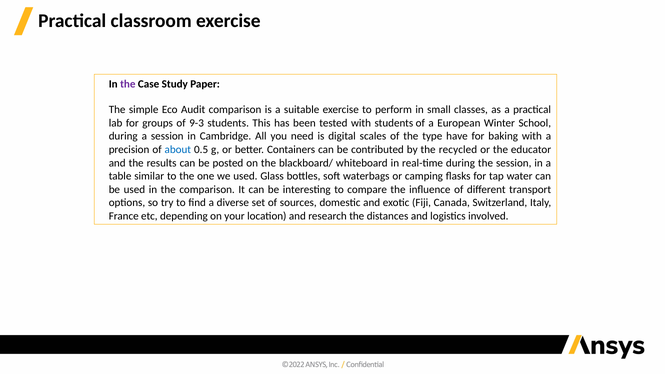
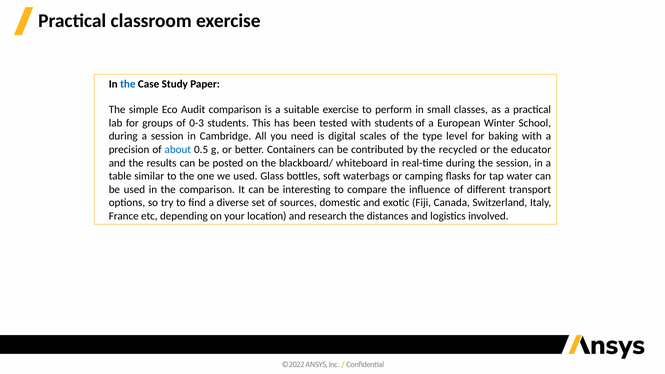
the colour: purple -> blue (128, 84)
9-3: 9-3 -> 0-3 (197, 123)
have: have -> level (457, 136)
